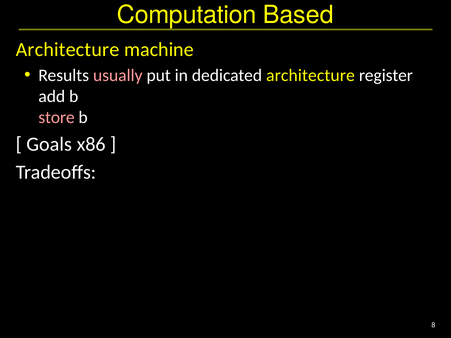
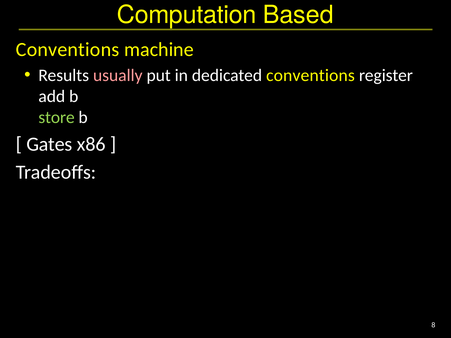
Architecture: Architecture -> Conventions (68, 50)
dedicated architecture: architecture -> conventions (310, 75)
store colour: pink -> light green (57, 118)
Goals: Goals -> Gates (49, 144)
